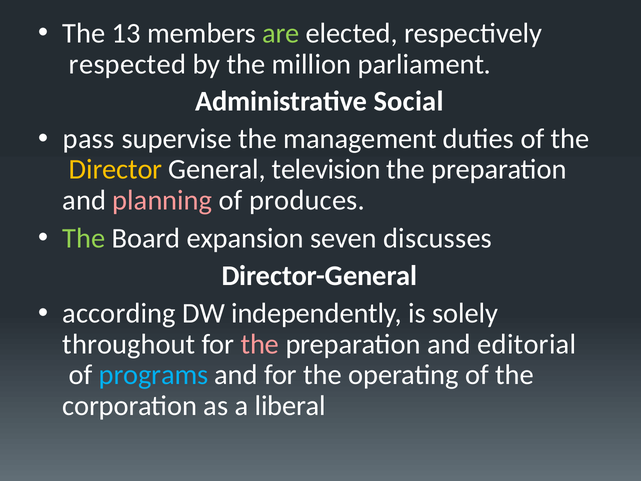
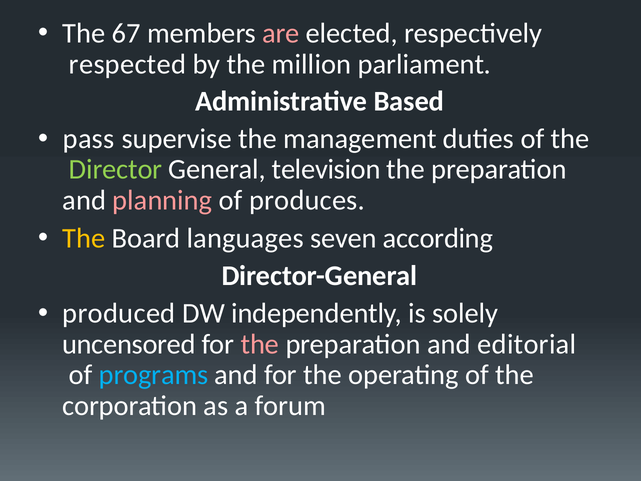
13: 13 -> 67 (126, 34)
are colour: light green -> pink (281, 34)
Social: Social -> Based (409, 101)
Director colour: yellow -> light green (116, 169)
The colour: light green -> yellow (84, 238)
expansion: expansion -> languages (245, 238)
discusses: discusses -> according (438, 238)
according: according -> produced (119, 313)
throughout: throughout -> uncensored (129, 344)
liberal: liberal -> forum (290, 406)
